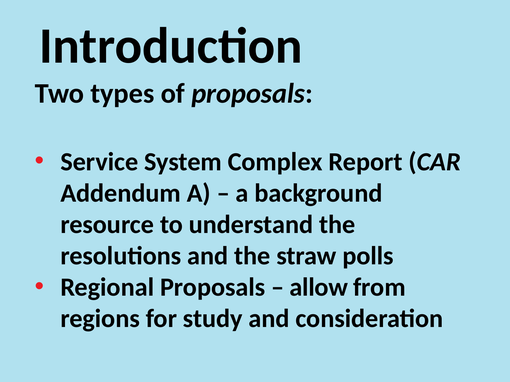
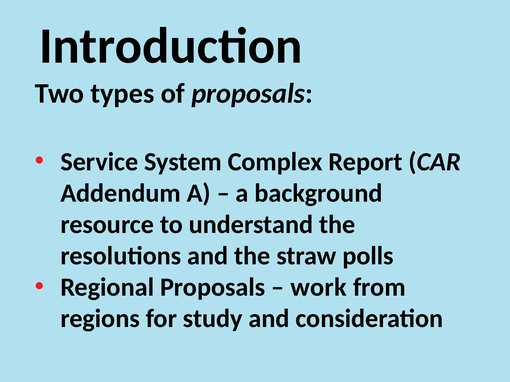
allow: allow -> work (318, 288)
